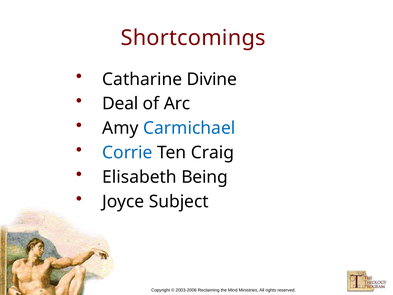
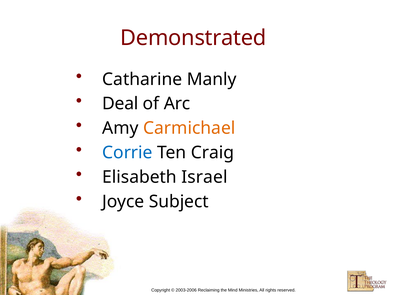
Shortcomings: Shortcomings -> Demonstrated (193, 38)
Divine: Divine -> Manly (212, 79)
Carmichael colour: blue -> orange (189, 128)
Being: Being -> Israel (204, 177)
